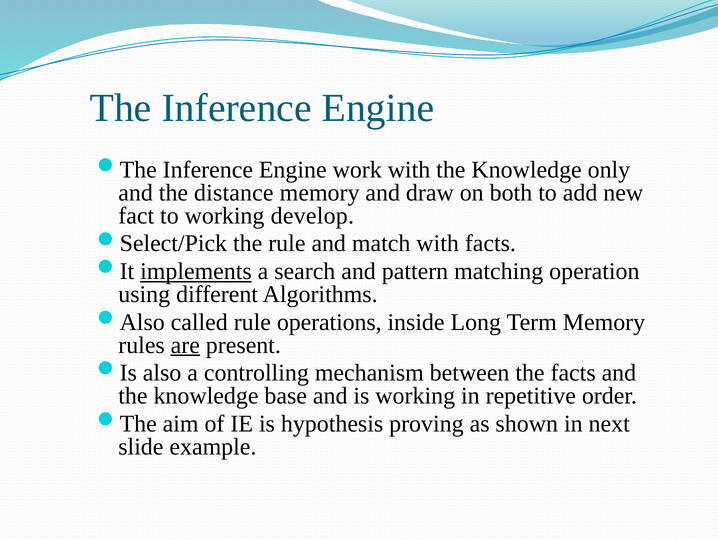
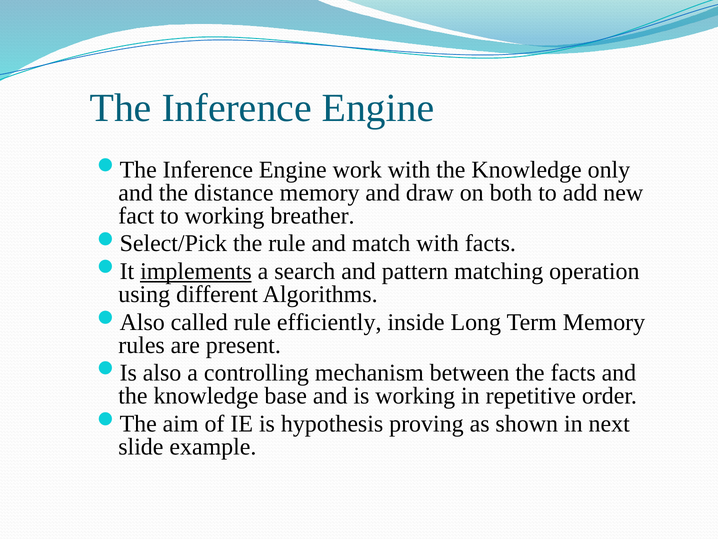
develop: develop -> breather (313, 216)
operations: operations -> efficiently (329, 322)
are underline: present -> none (185, 345)
